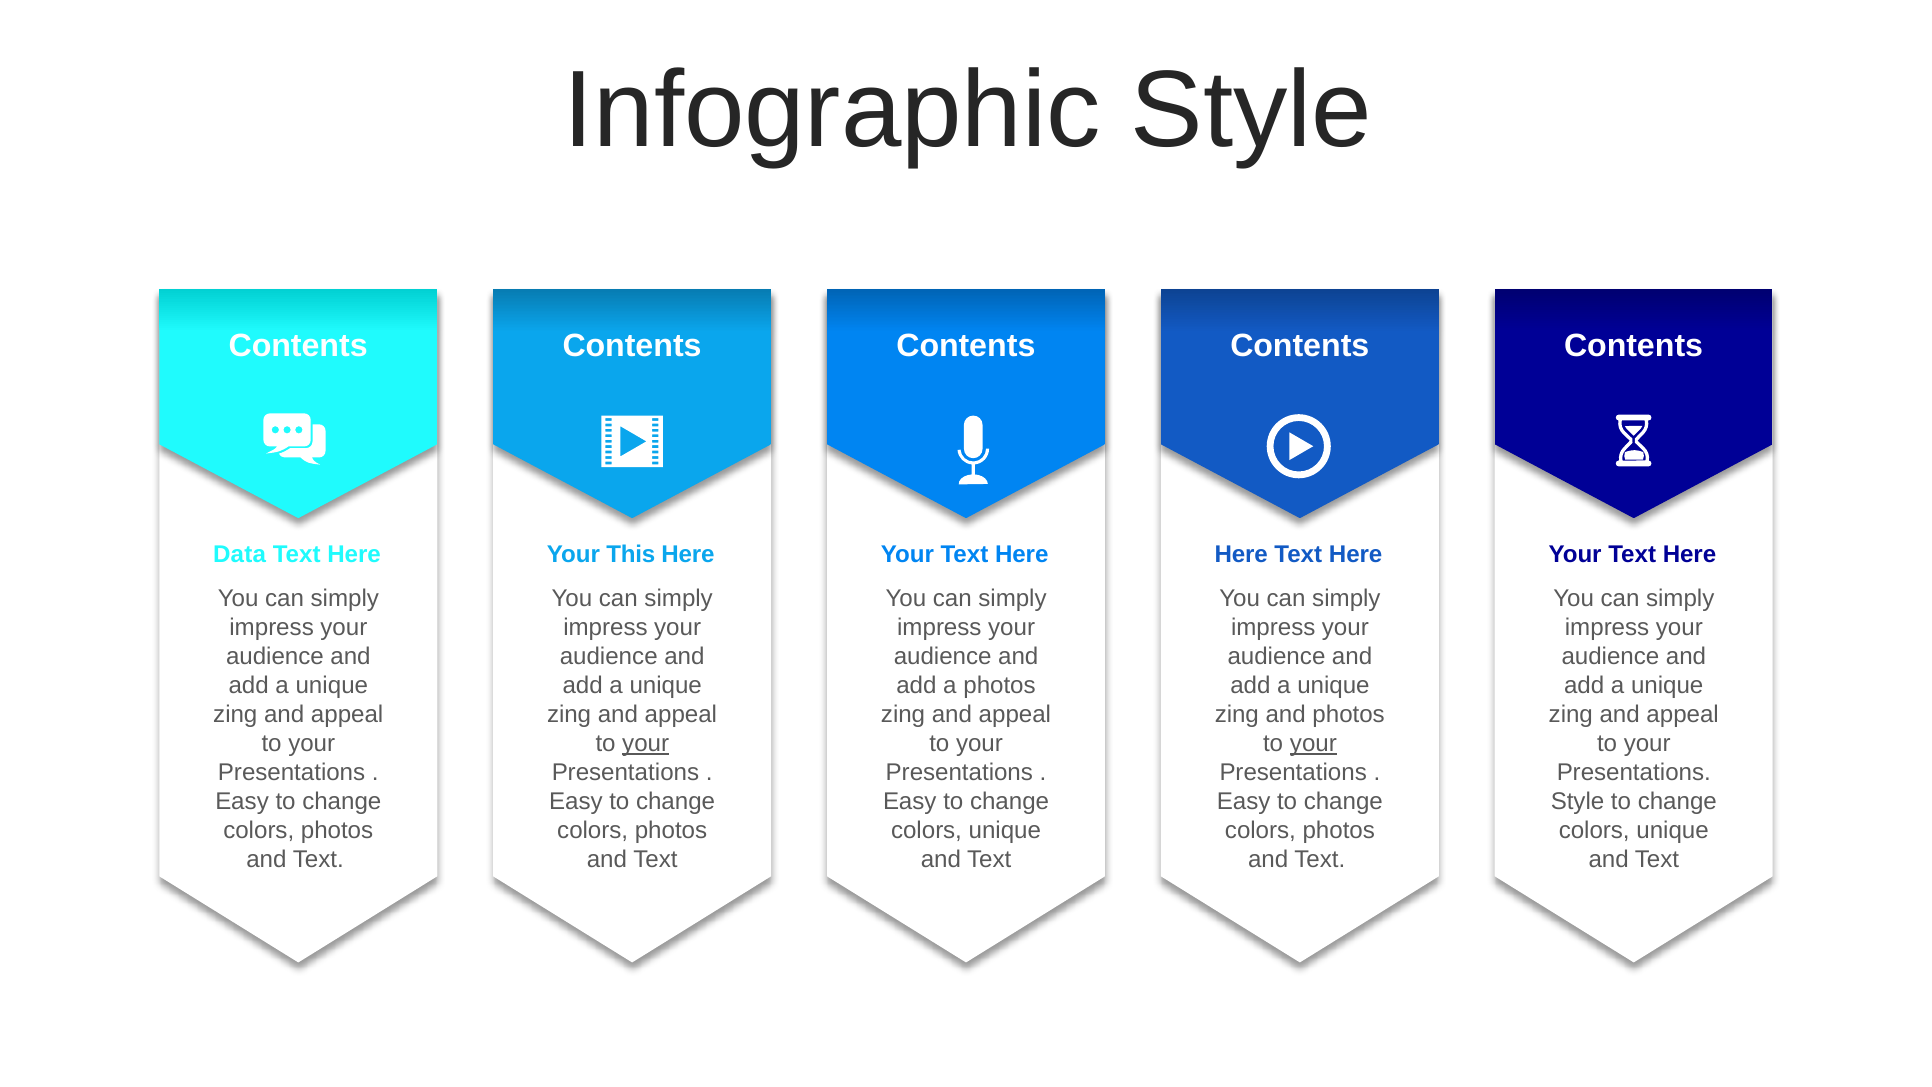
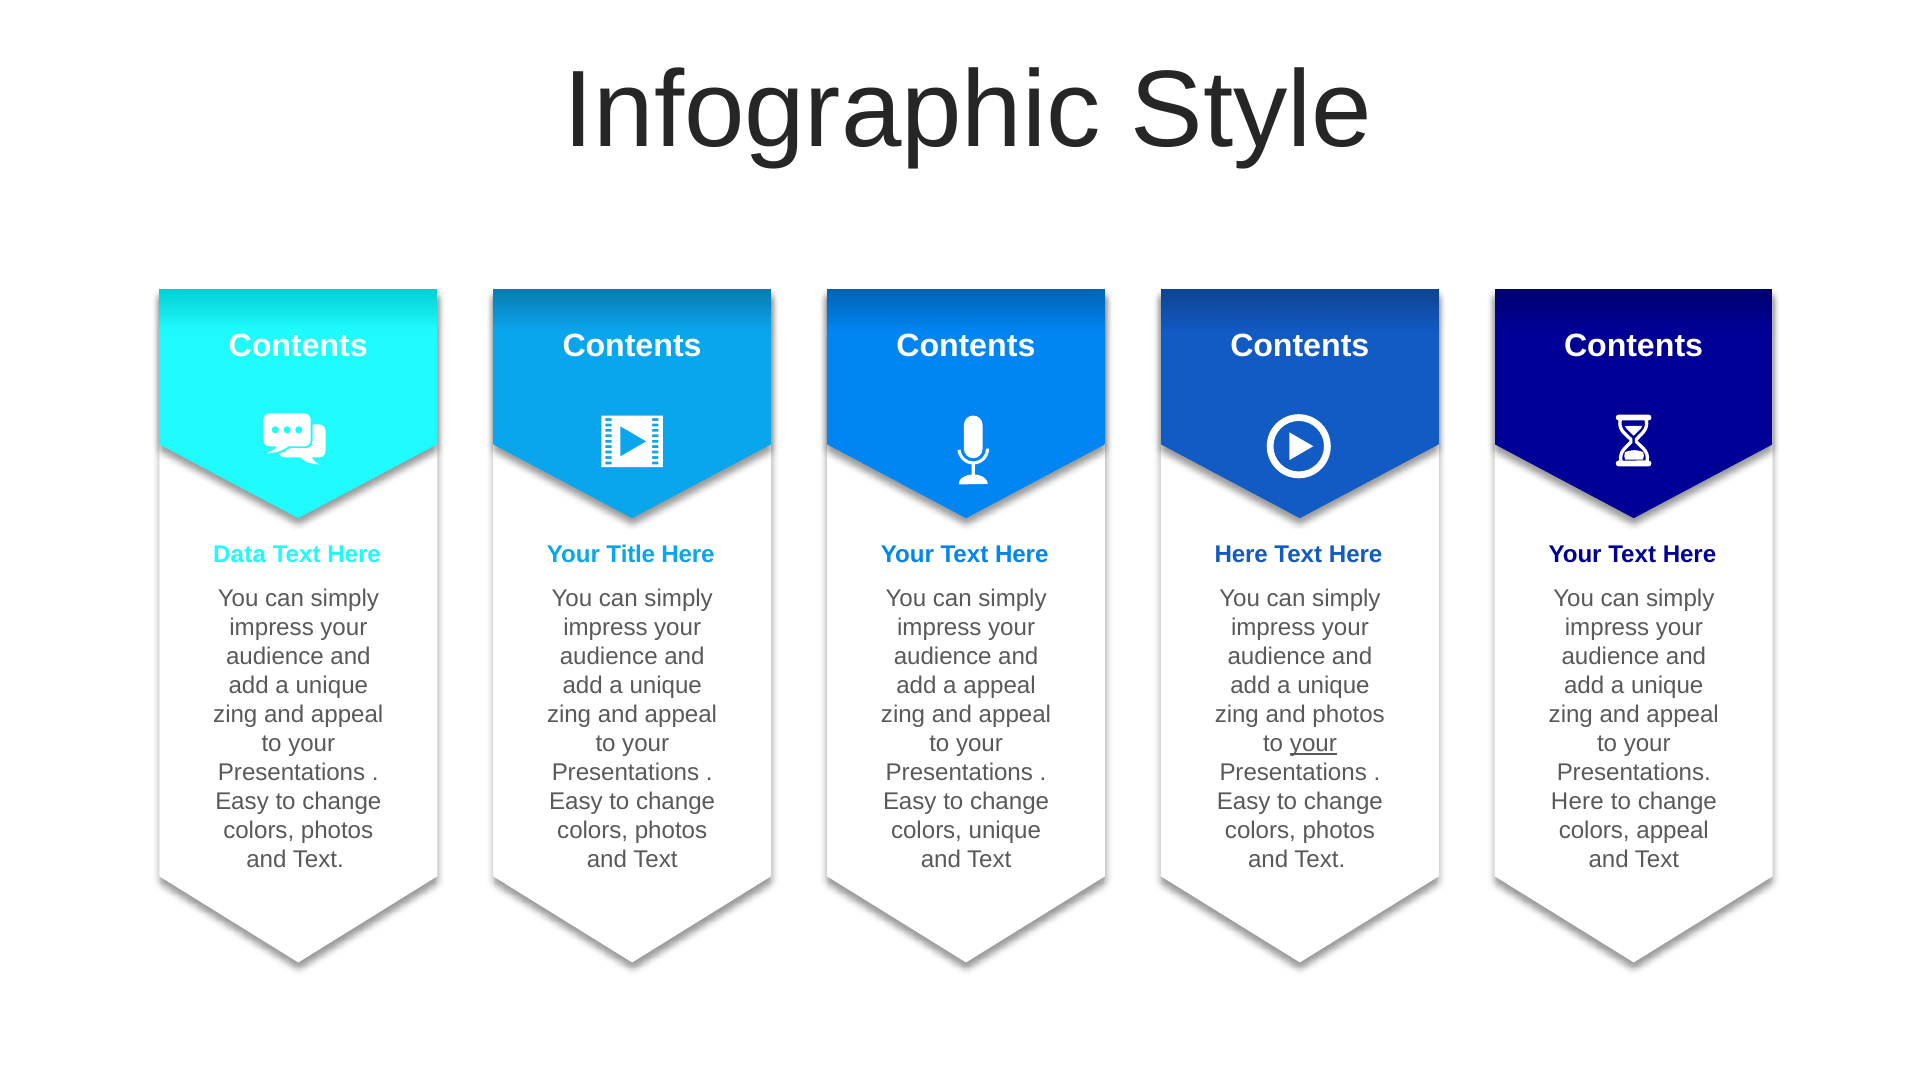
This: This -> Title (631, 555)
a photos: photos -> appeal (1000, 685)
your underline: present -> none (646, 743)
Style: Style -> Here (1577, 801)
unique: unique -> appeal (1673, 830)
